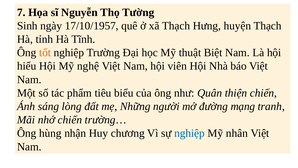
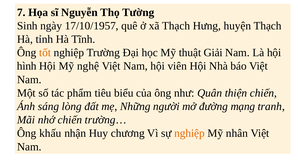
Biệt: Biệt -> Giải (213, 53)
hiểu: hiểu -> hình (27, 66)
hùng: hùng -> khấu (50, 133)
nghiệp colour: blue -> orange (190, 133)
